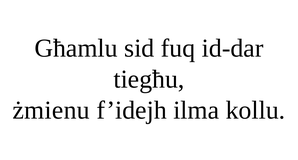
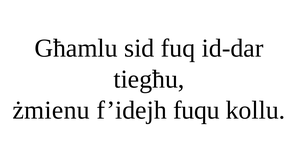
ilma: ilma -> fuqu (196, 111)
